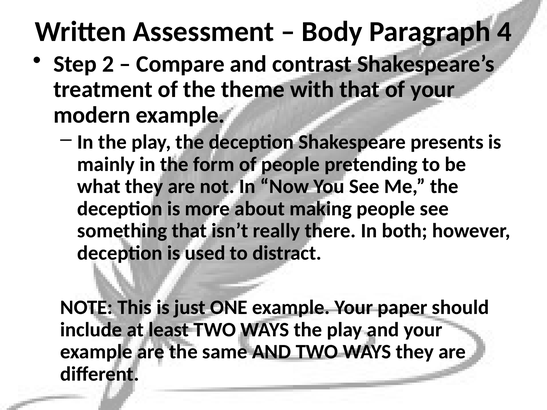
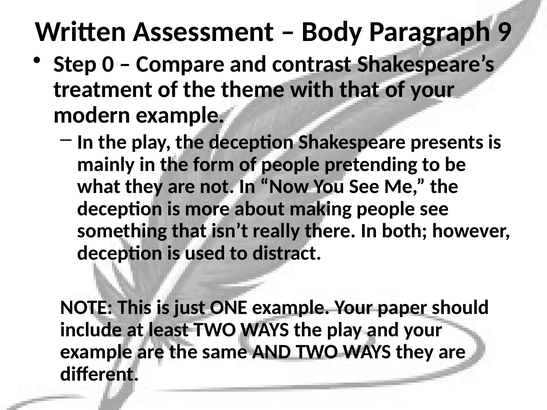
4: 4 -> 9 (504, 32)
2: 2 -> 0 (108, 64)
